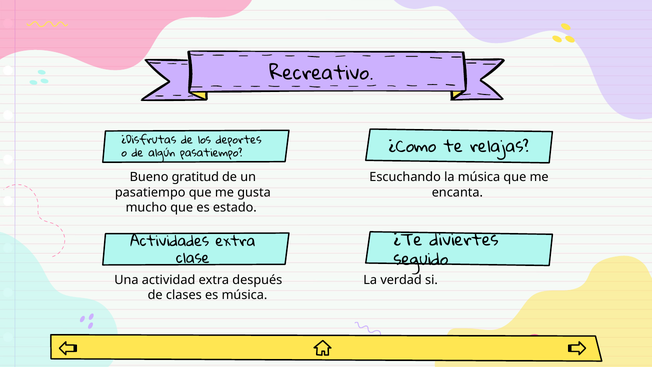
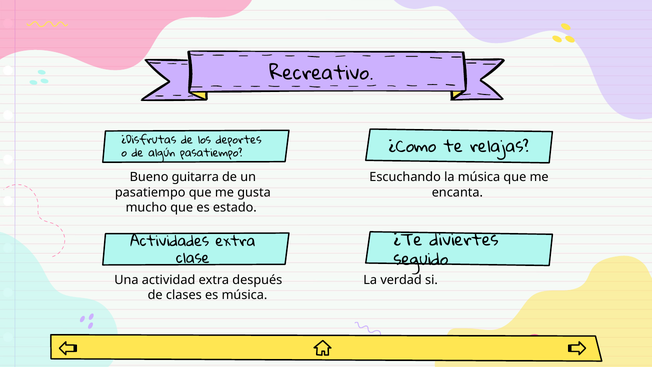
gratitud: gratitud -> guitarra (195, 177)
